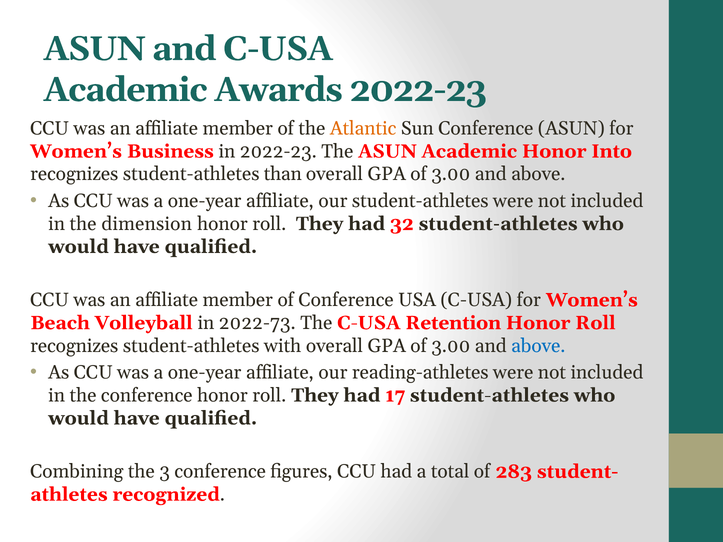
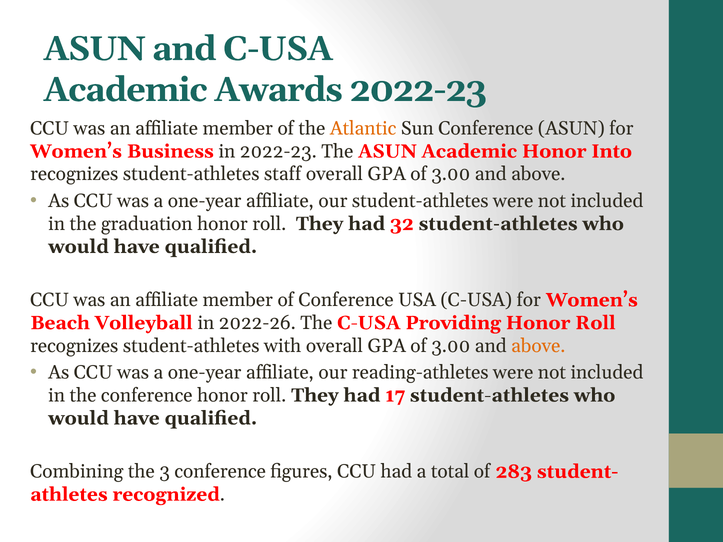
than: than -> staff (283, 174)
dimension: dimension -> graduation (147, 224)
2022-73: 2022-73 -> 2022-26 (257, 323)
Retention: Retention -> Providing (453, 323)
above colour: blue -> orange (538, 346)
